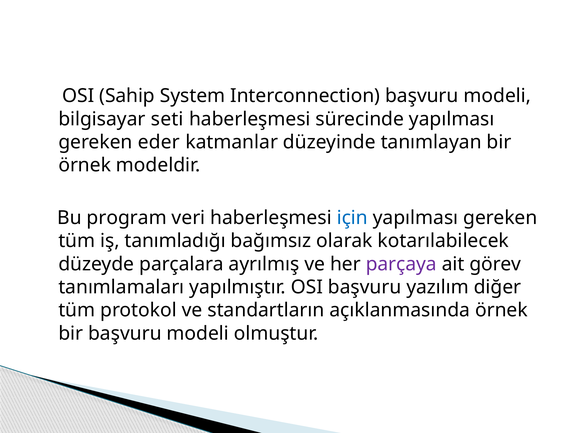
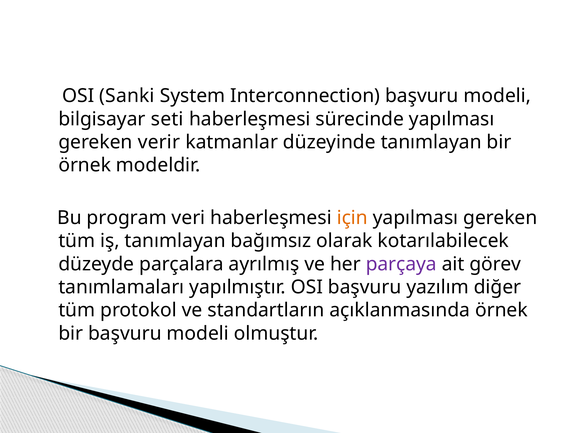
Sahip: Sahip -> Sanki (127, 96)
eder: eder -> verir (159, 142)
için colour: blue -> orange (352, 218)
iş tanımladığı: tanımladığı -> tanımlayan (175, 241)
